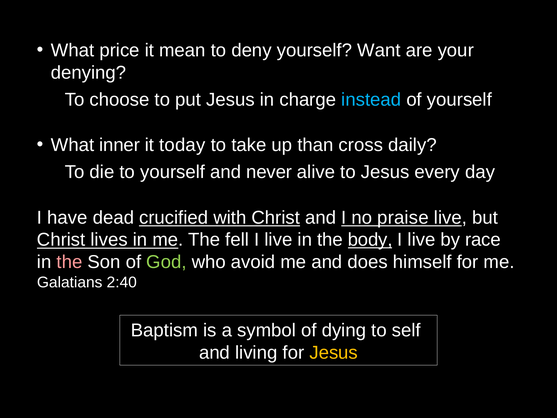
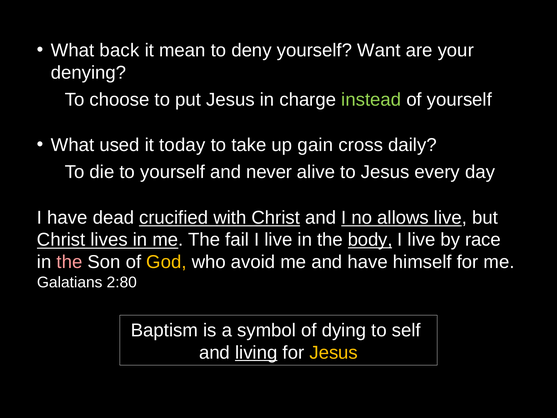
price: price -> back (119, 50)
instead colour: light blue -> light green (371, 100)
inner: inner -> used (119, 145)
than: than -> gain (315, 145)
praise: praise -> allows (403, 217)
fell: fell -> fail (237, 240)
God colour: light green -> yellow (166, 262)
and does: does -> have (368, 262)
2:40: 2:40 -> 2:80 (122, 282)
living underline: none -> present (256, 352)
